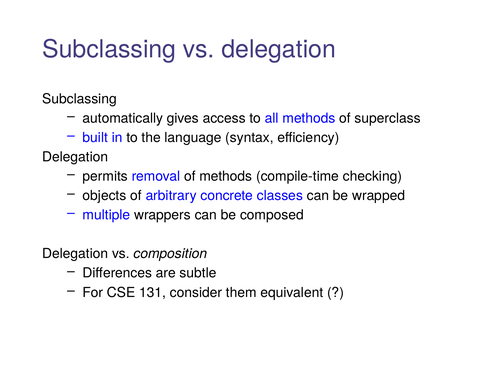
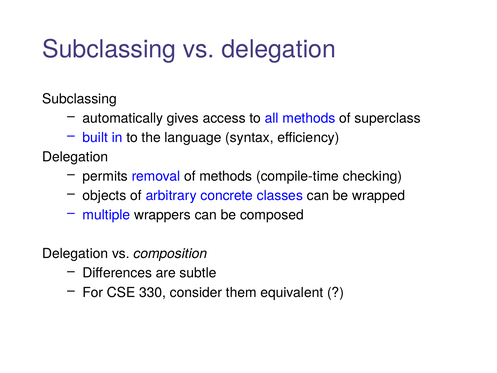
131: 131 -> 330 (153, 292)
